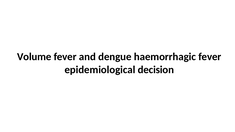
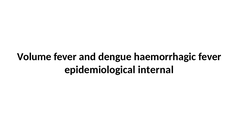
decision: decision -> internal (156, 70)
